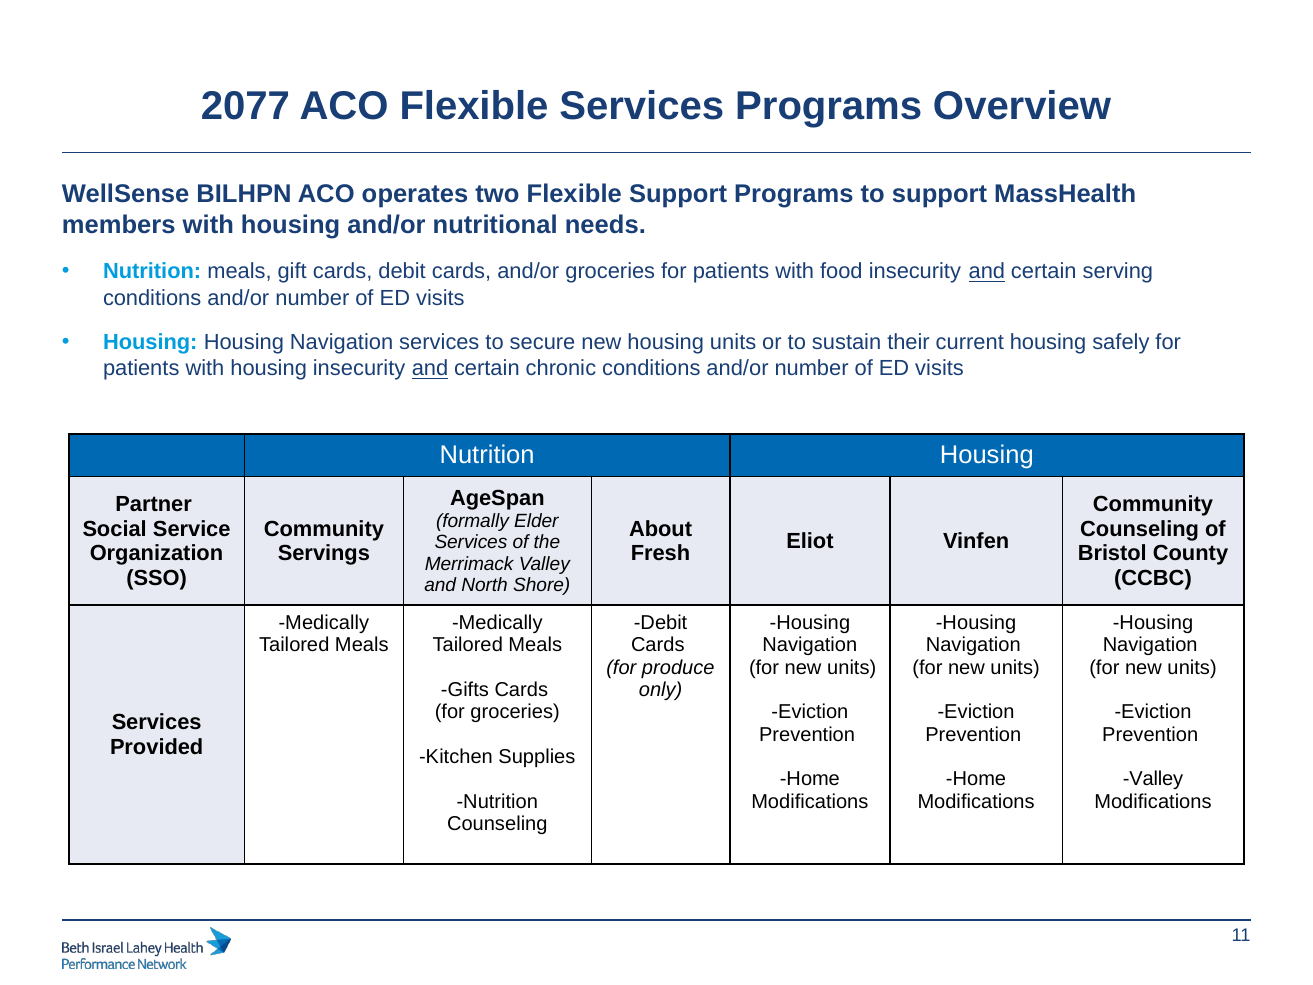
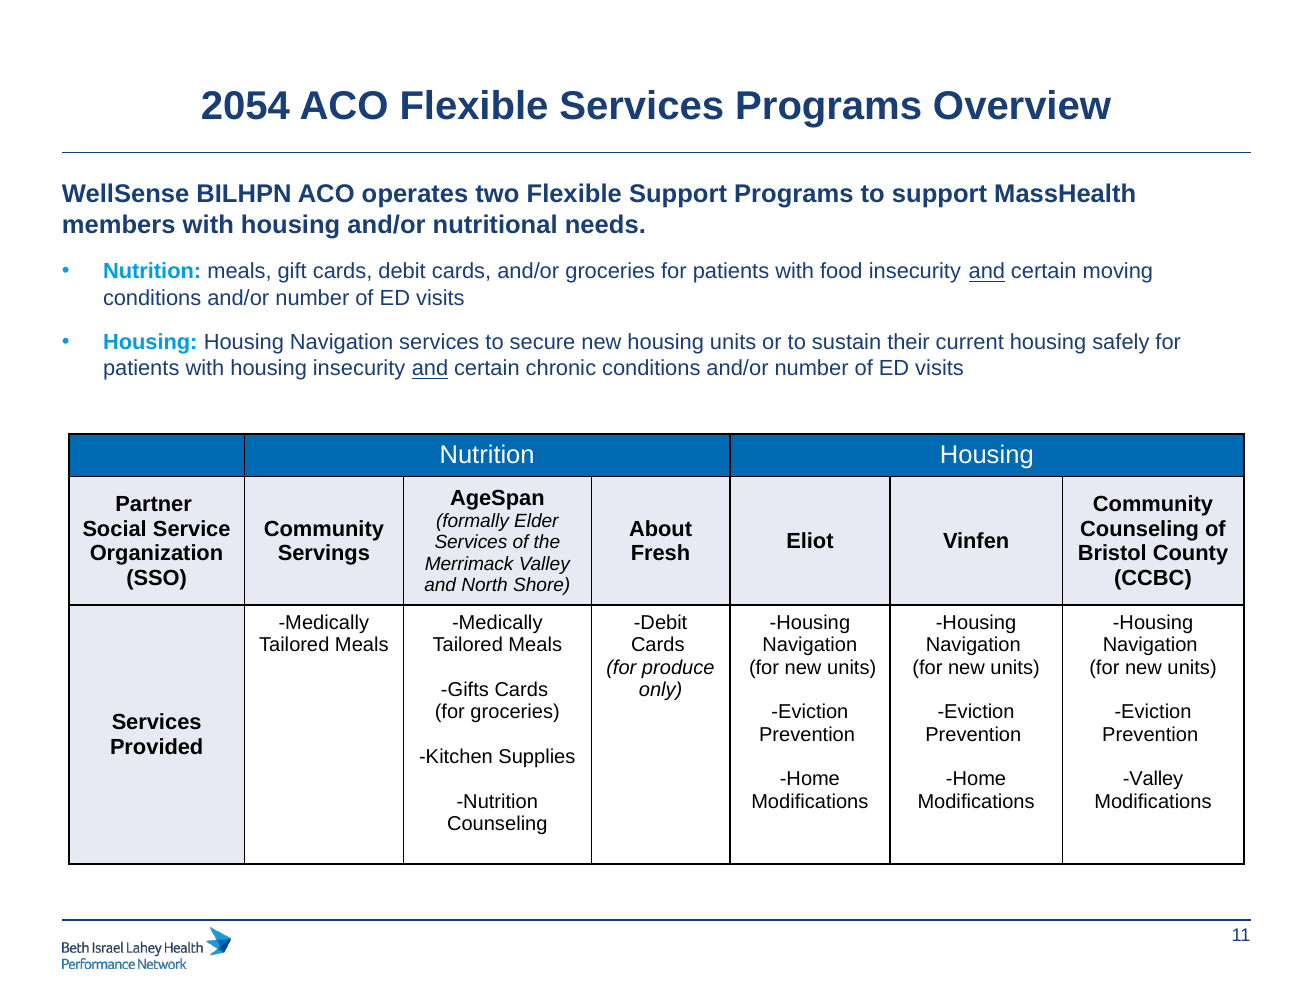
2077: 2077 -> 2054 (245, 106)
serving: serving -> moving (1118, 272)
